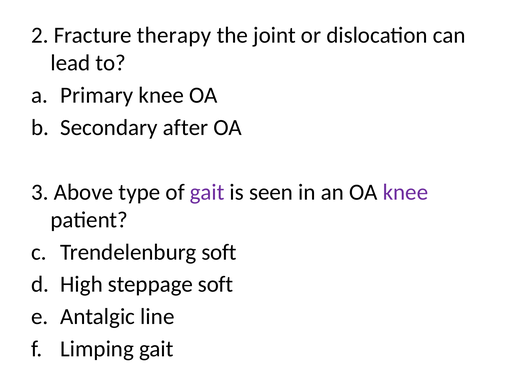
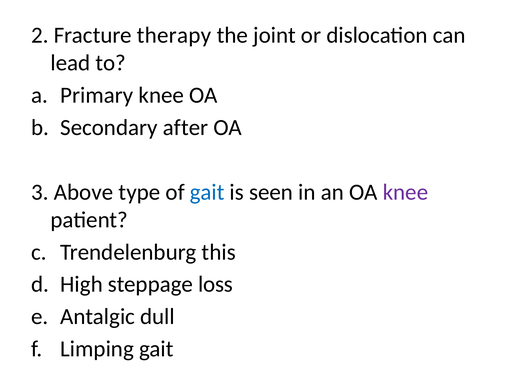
gait colour: purple -> blue (207, 192)
Trendelenburg soft: soft -> this (219, 252)
steppage soft: soft -> loss (216, 284)
line: line -> dull (157, 316)
